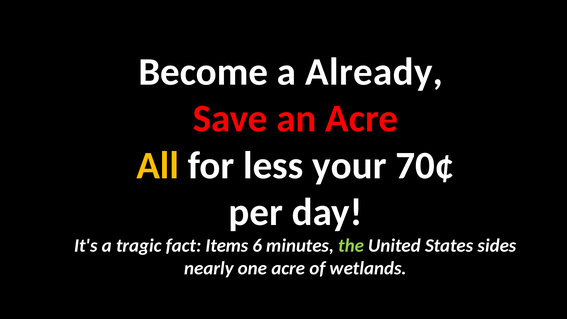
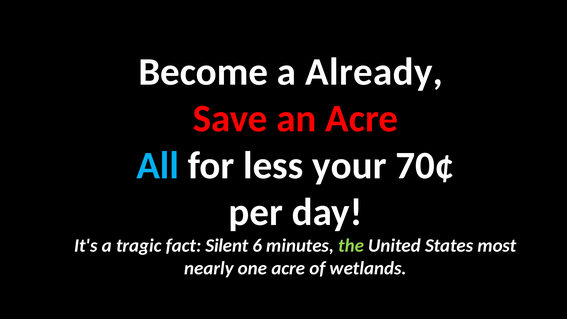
All colour: yellow -> light blue (158, 165)
Items: Items -> Silent (227, 246)
sides: sides -> most (497, 246)
